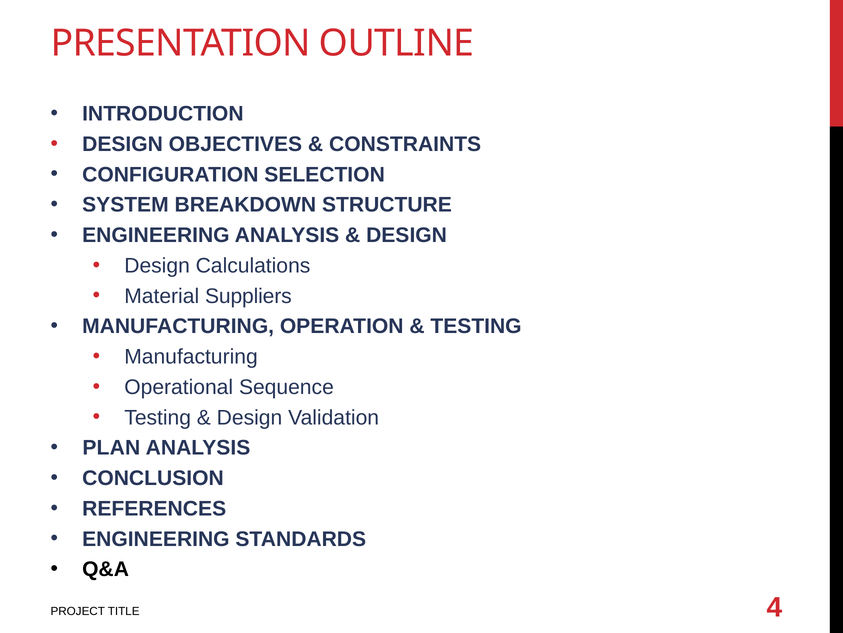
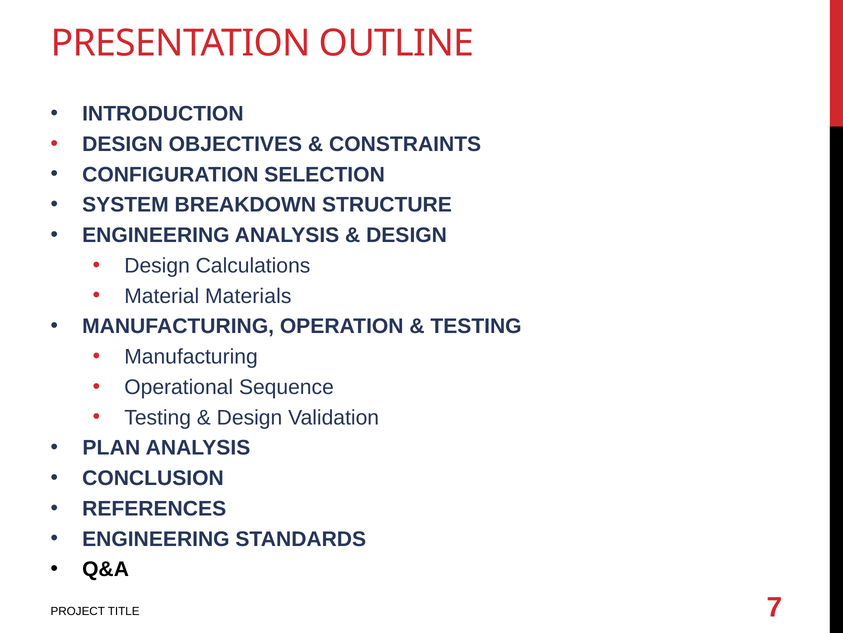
Suppliers: Suppliers -> Materials (248, 296)
4: 4 -> 7 (775, 607)
